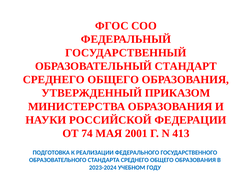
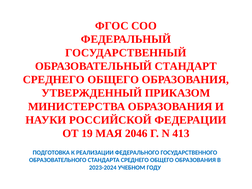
74: 74 -> 19 (87, 133)
2001: 2001 -> 2046 (136, 133)
